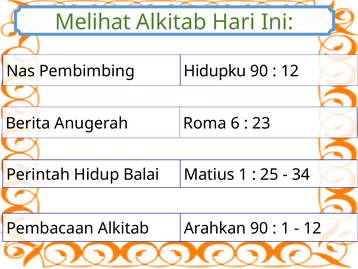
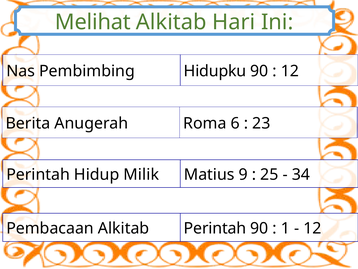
Balai: Balai -> Milik (141, 174)
Matius 1: 1 -> 9 (243, 174)
Alkitab Arahkan: Arahkan -> Perintah (215, 228)
